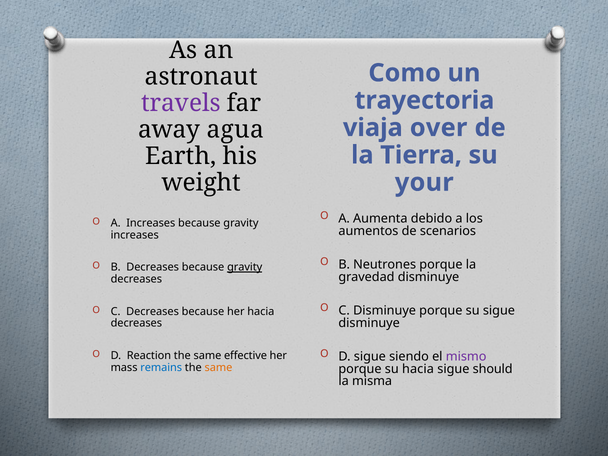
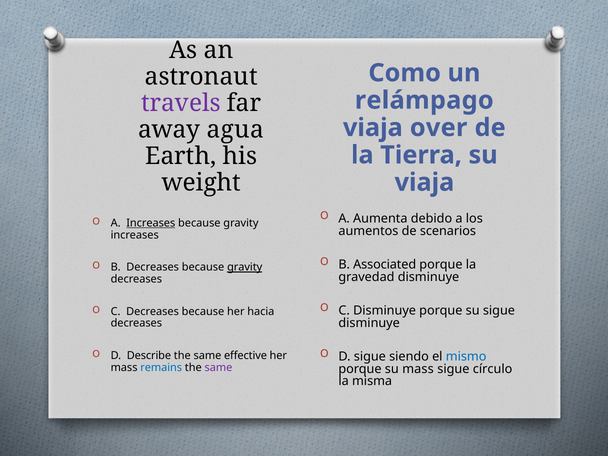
trayectoria: trayectoria -> relámpago (424, 100)
your: your -> viaja (424, 182)
Increases underline: none -> present (151, 223)
Neutrones: Neutrones -> Associated (385, 265)
mismo colour: purple -> blue (466, 357)
Reaction: Reaction -> Describe (149, 356)
same colour: orange -> purple (219, 368)
su hacia: hacia -> mass (418, 369)
should: should -> círculo (493, 369)
